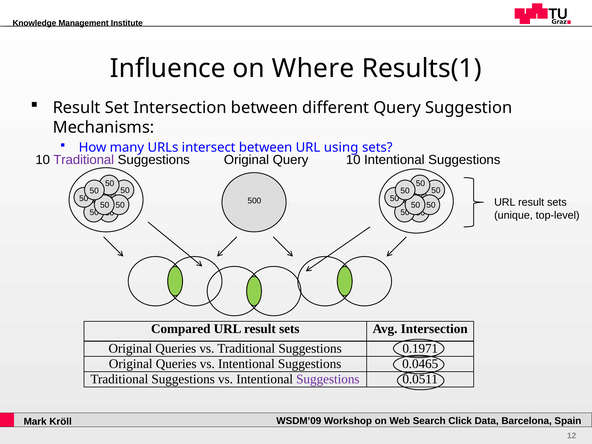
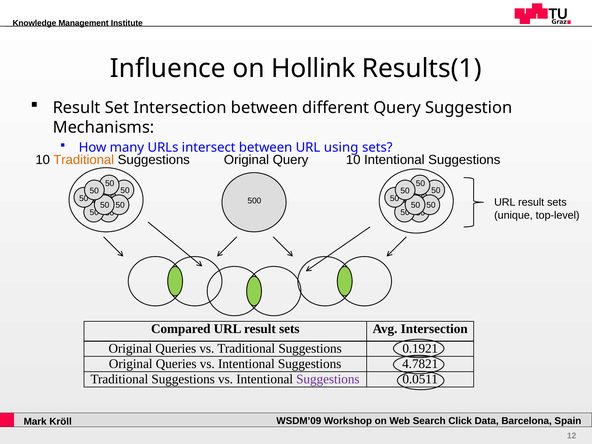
Where: Where -> Hollink (313, 68)
Traditional colour: purple -> orange (84, 160)
0.1971: 0.1971 -> 0.1921 (420, 349)
0.0465: 0.0465 -> 4.7821 (420, 364)
